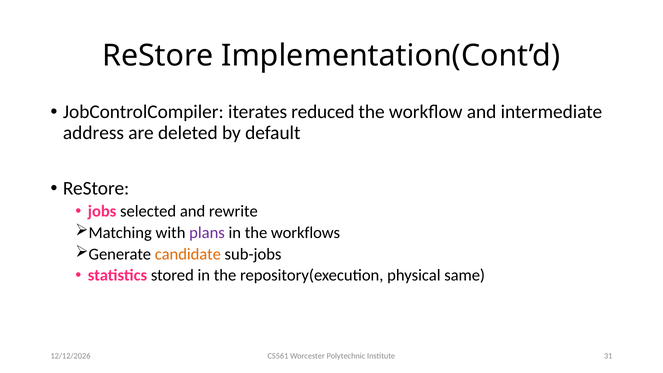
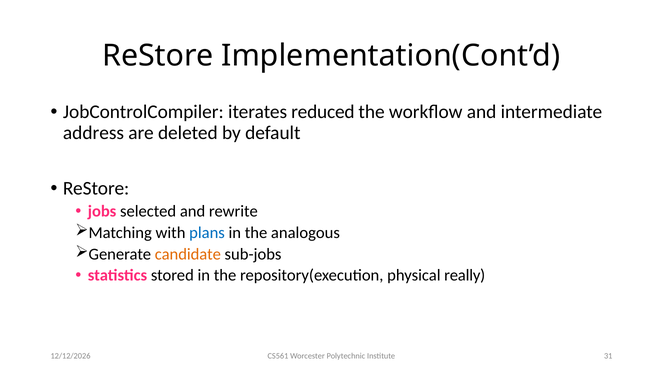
plans colour: purple -> blue (207, 233)
workflows: workflows -> analogous (305, 233)
same: same -> really (465, 275)
